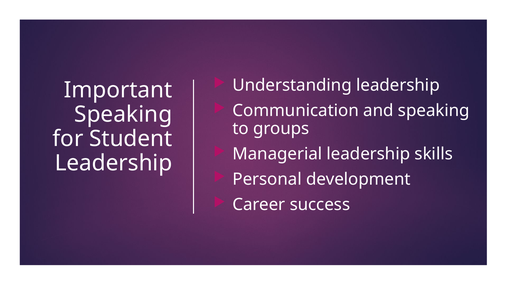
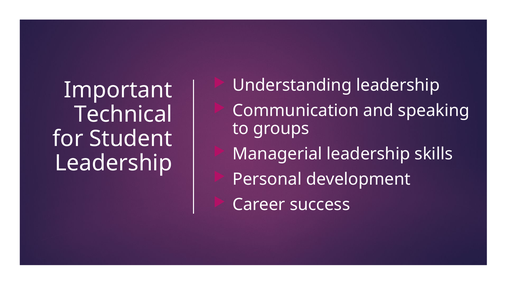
Speaking: Speaking -> Technical (123, 114)
